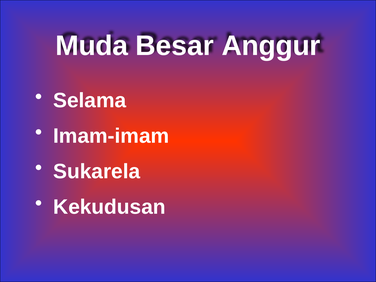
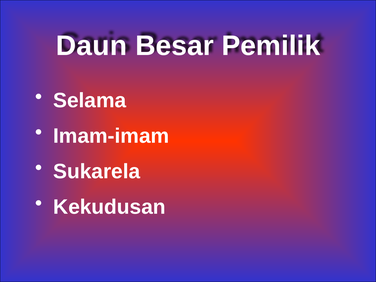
Muda: Muda -> Daun (91, 46)
Anggur: Anggur -> Pemilik (271, 46)
